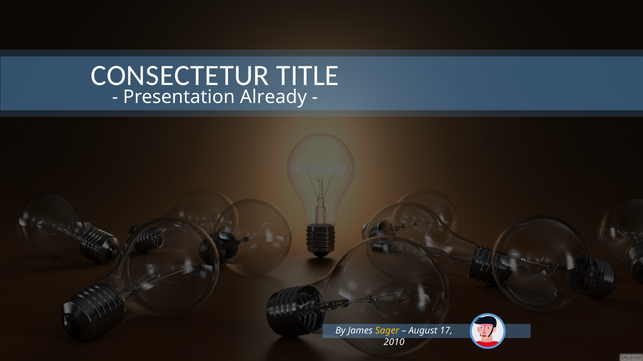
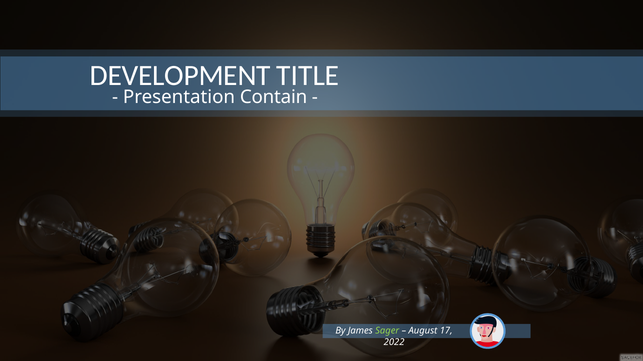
CONSECTETUR: CONSECTETUR -> DEVELOPMENT (180, 76)
Already: Already -> Contain (274, 97)
Sager colour: yellow -> light green (387, 332)
2010: 2010 -> 2022 (394, 343)
